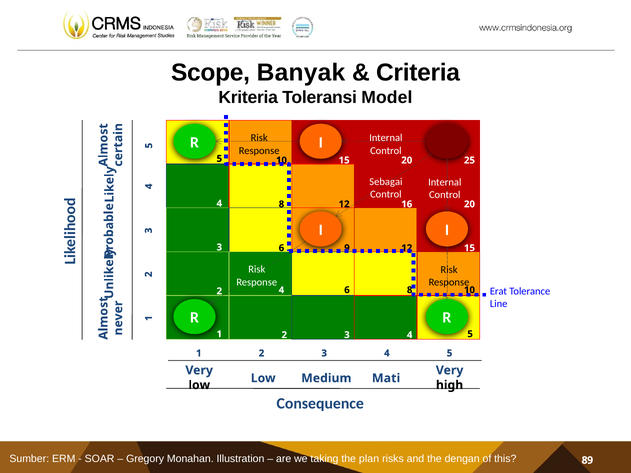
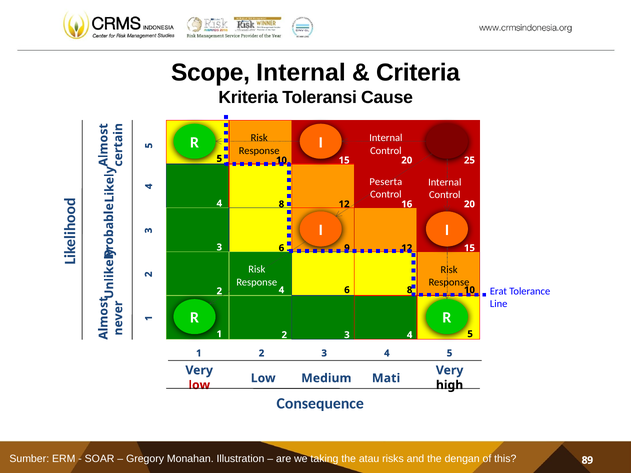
Scope Banyak: Banyak -> Internal (301, 73)
Model: Model -> Cause (387, 97)
Sebagai: Sebagai -> Peserta (386, 182)
low colour: black -> red (199, 385)
plan: plan -> atau (369, 459)
